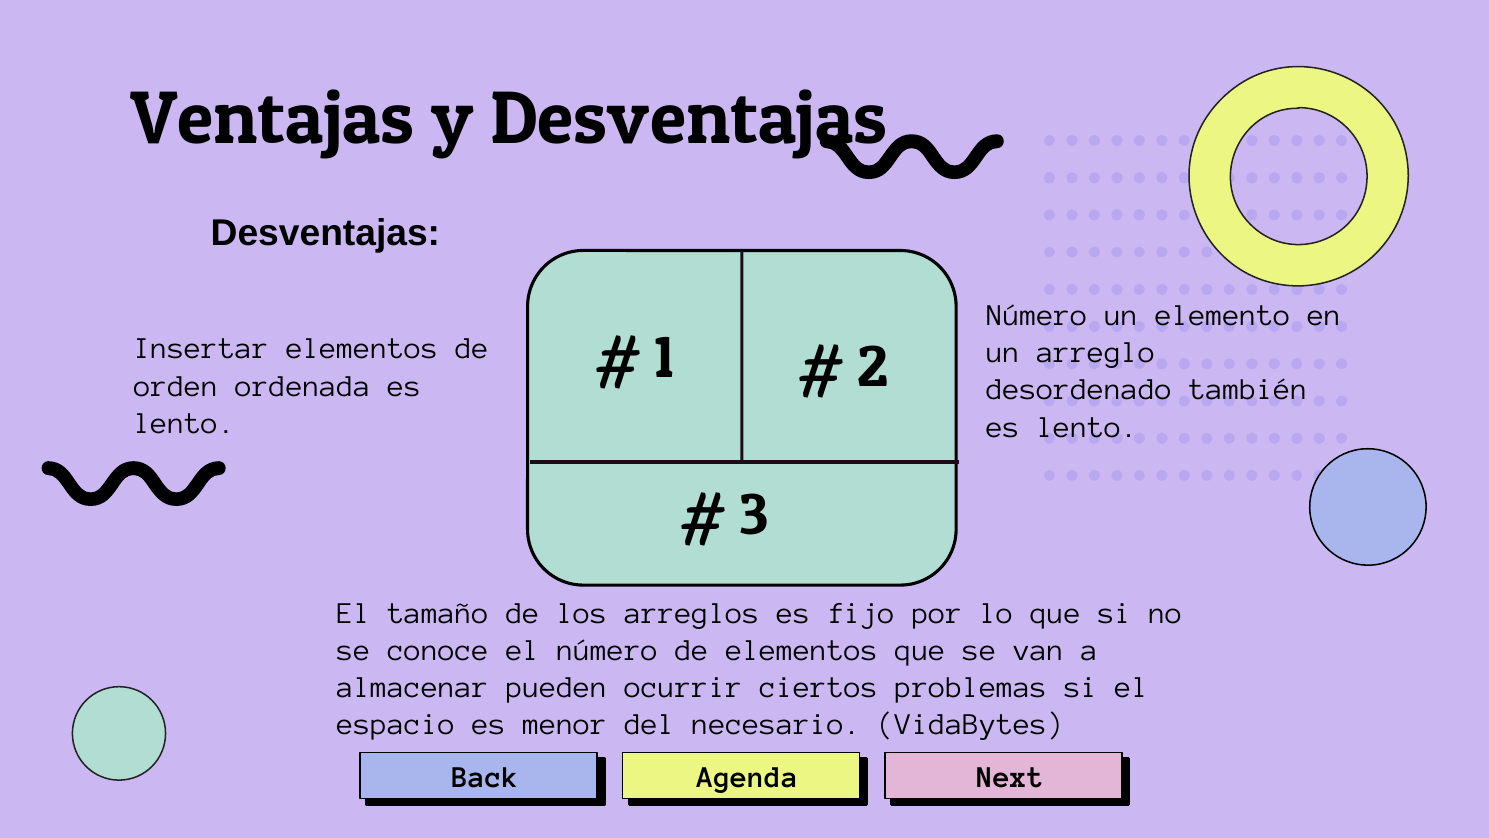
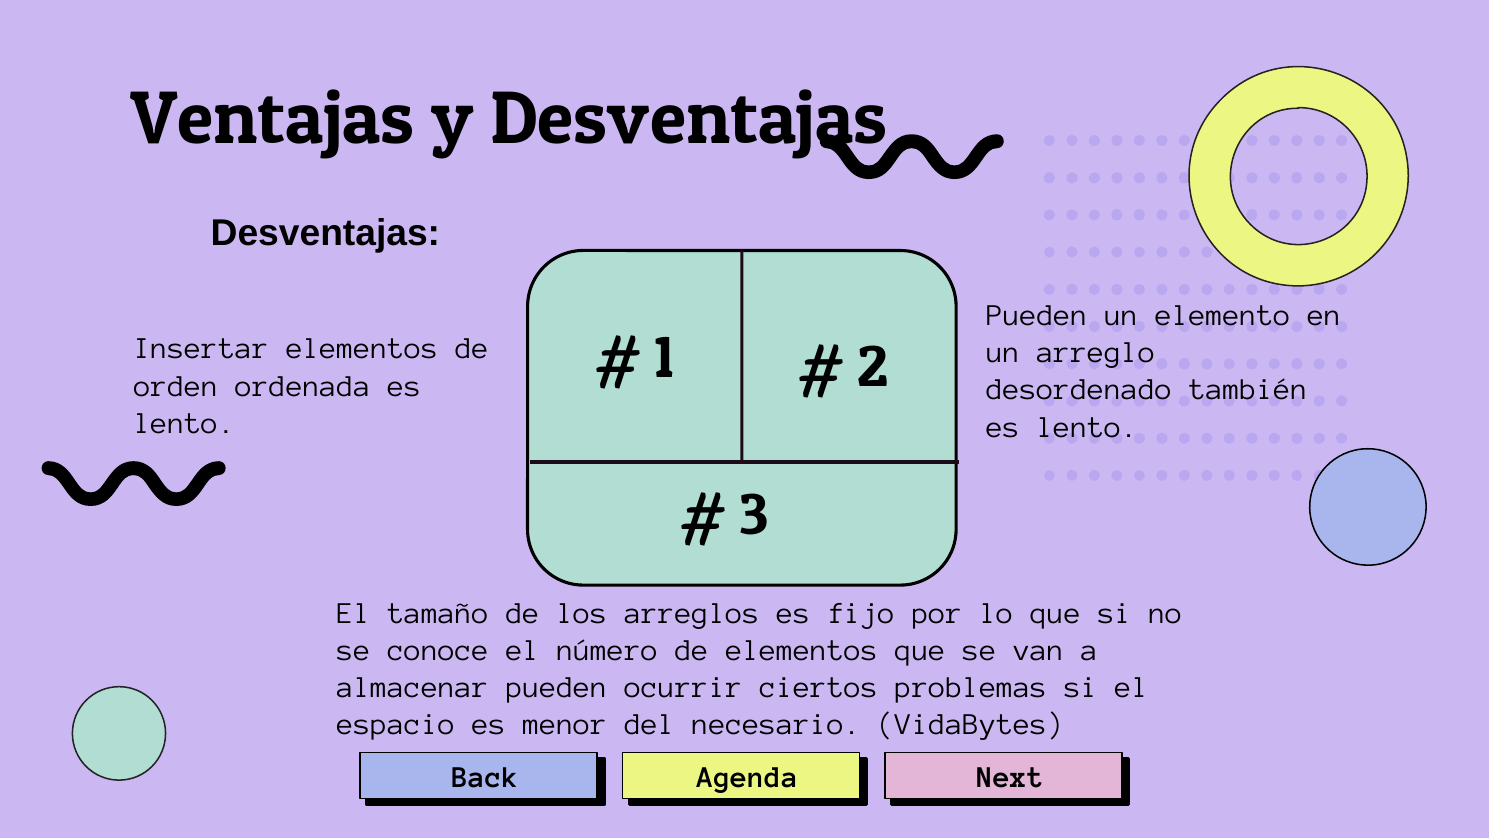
Número: Número -> Pueden (1037, 315)
